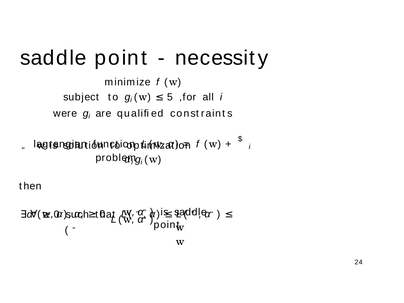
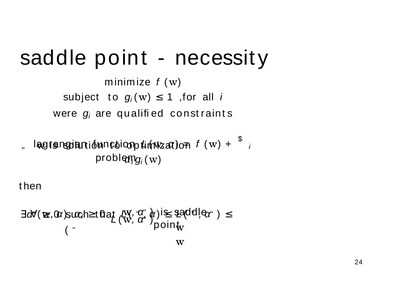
5: 5 -> 1 (170, 97)
